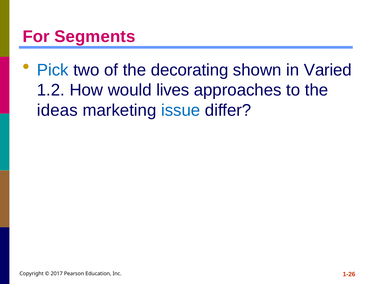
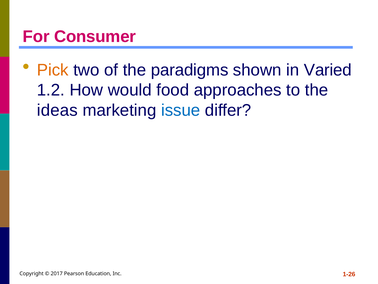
Segments: Segments -> Consumer (95, 36)
Pick colour: blue -> orange (53, 70)
decorating: decorating -> paradigms (190, 70)
lives: lives -> food (173, 90)
